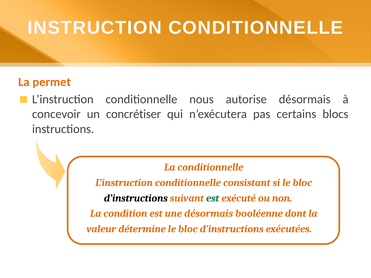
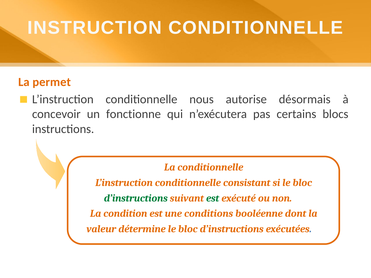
concrétiser: concrétiser -> fonctionne (133, 114)
d’instructions colour: black -> green (136, 198)
une désormais: désormais -> conditions (209, 214)
